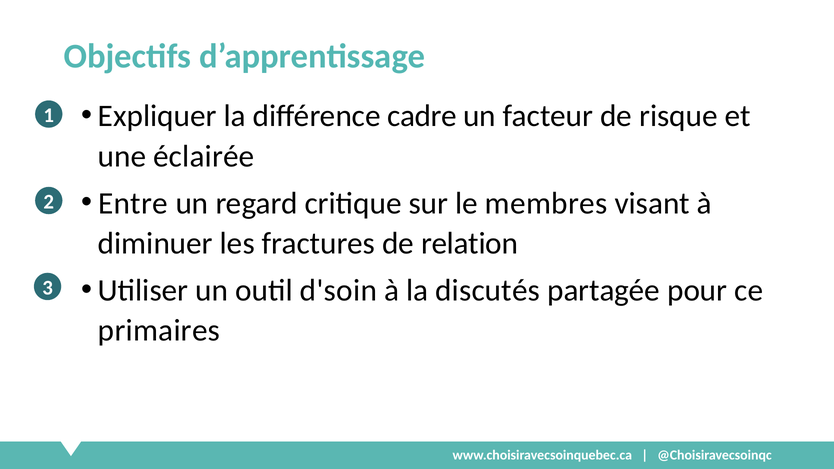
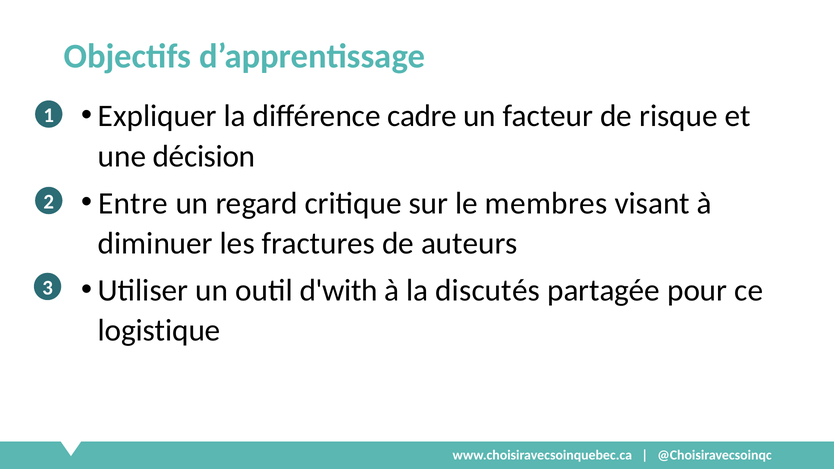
éclairée: éclairée -> décision (204, 156)
relation: relation -> auteurs (469, 244)
d'soin: d'soin -> d'with (339, 291)
primaires: primaires -> logistique (159, 331)
